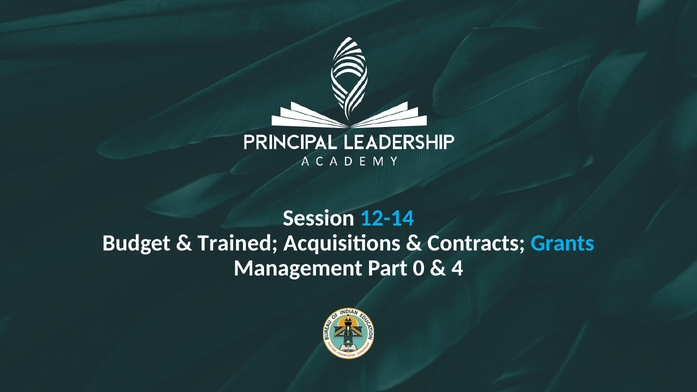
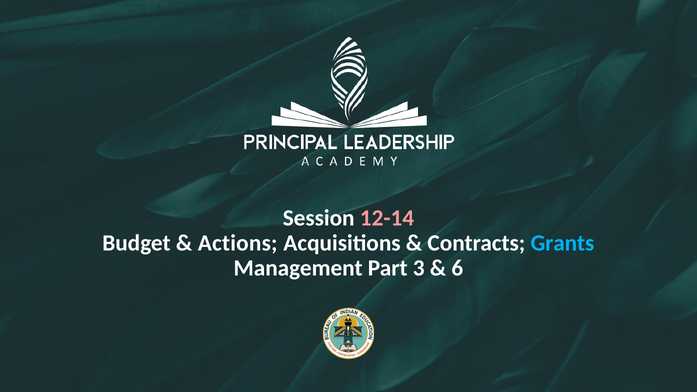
12-14 colour: light blue -> pink (387, 218)
Trained: Trained -> Actions (238, 243)
0: 0 -> 3 (419, 268)
4: 4 -> 6 (457, 268)
